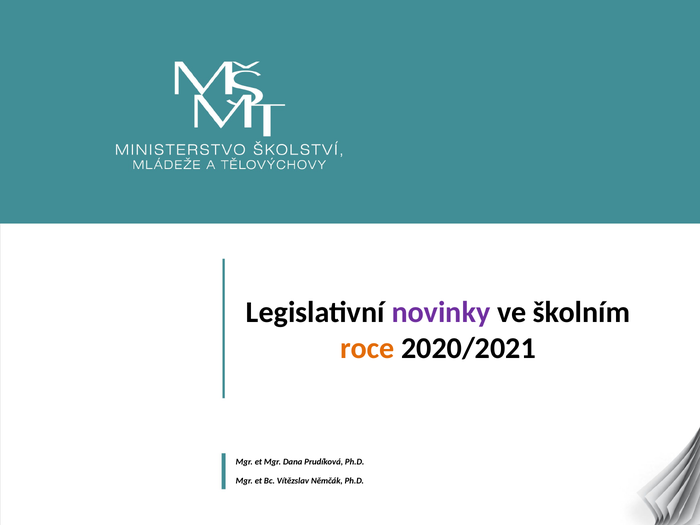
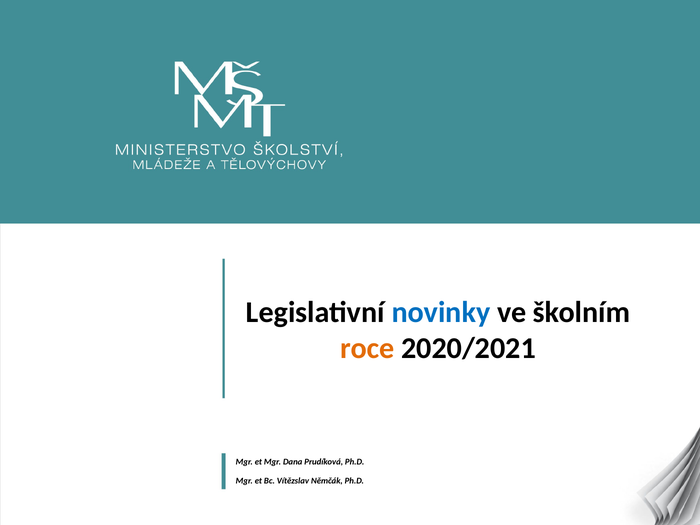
novinky colour: purple -> blue (441, 312)
